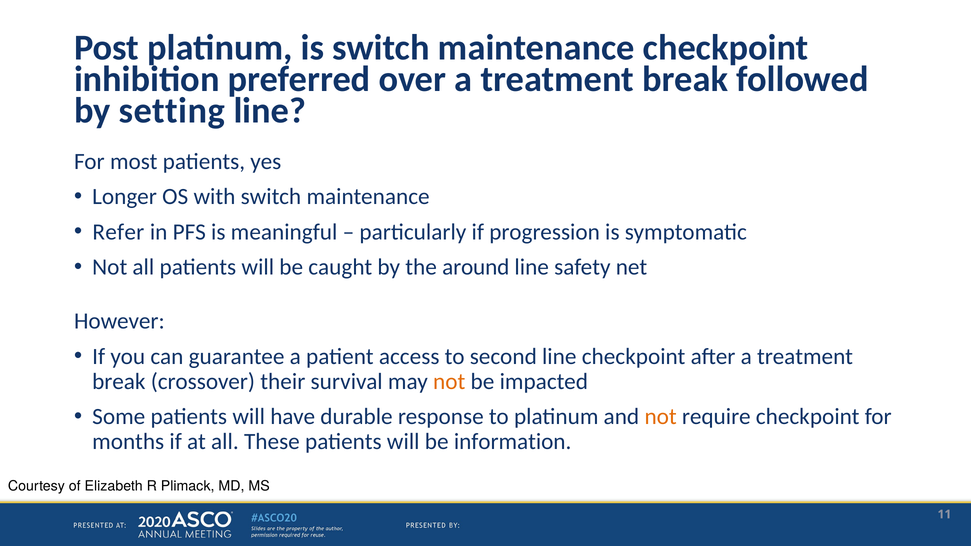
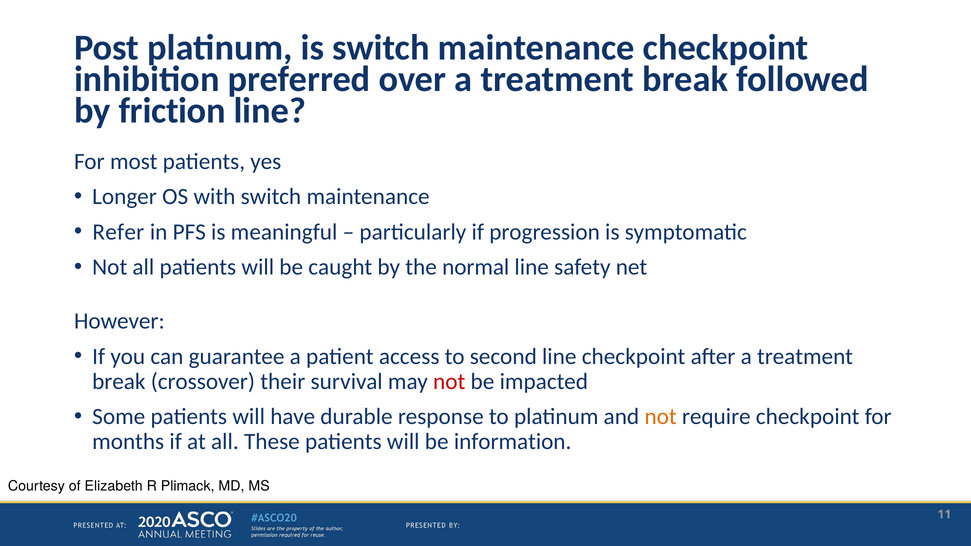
setting: setting -> friction (172, 111)
around: around -> normal (476, 267)
not colour: orange -> red (449, 382)
